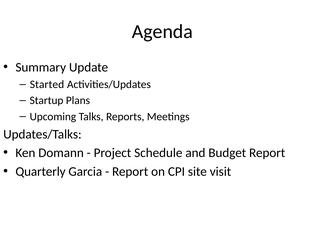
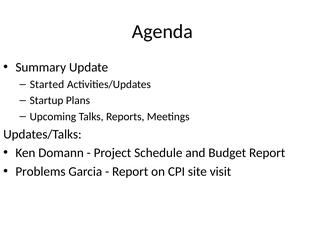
Quarterly: Quarterly -> Problems (40, 171)
